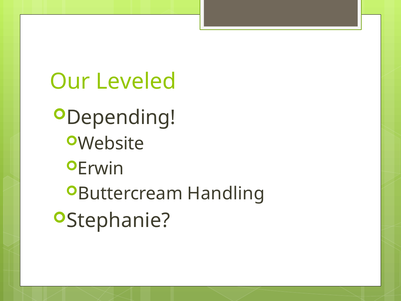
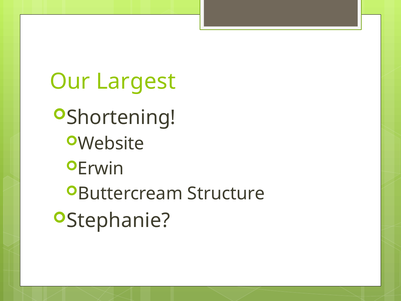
Leveled: Leveled -> Largest (136, 81)
Depending: Depending -> Shortening (121, 117)
Handling: Handling -> Structure (226, 193)
